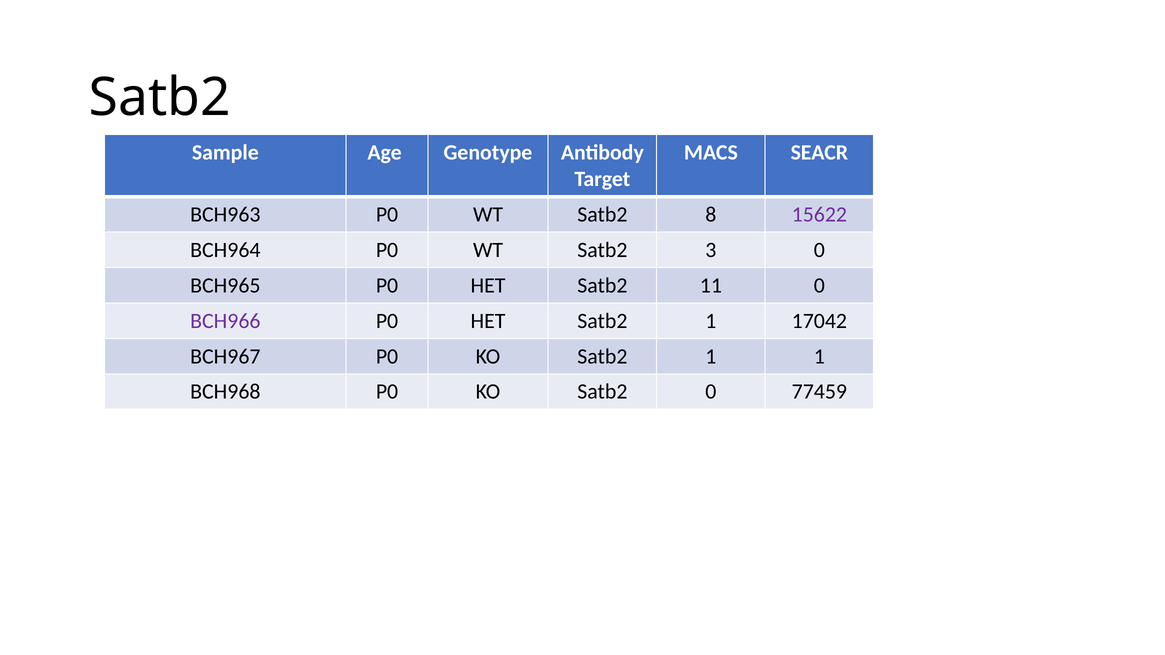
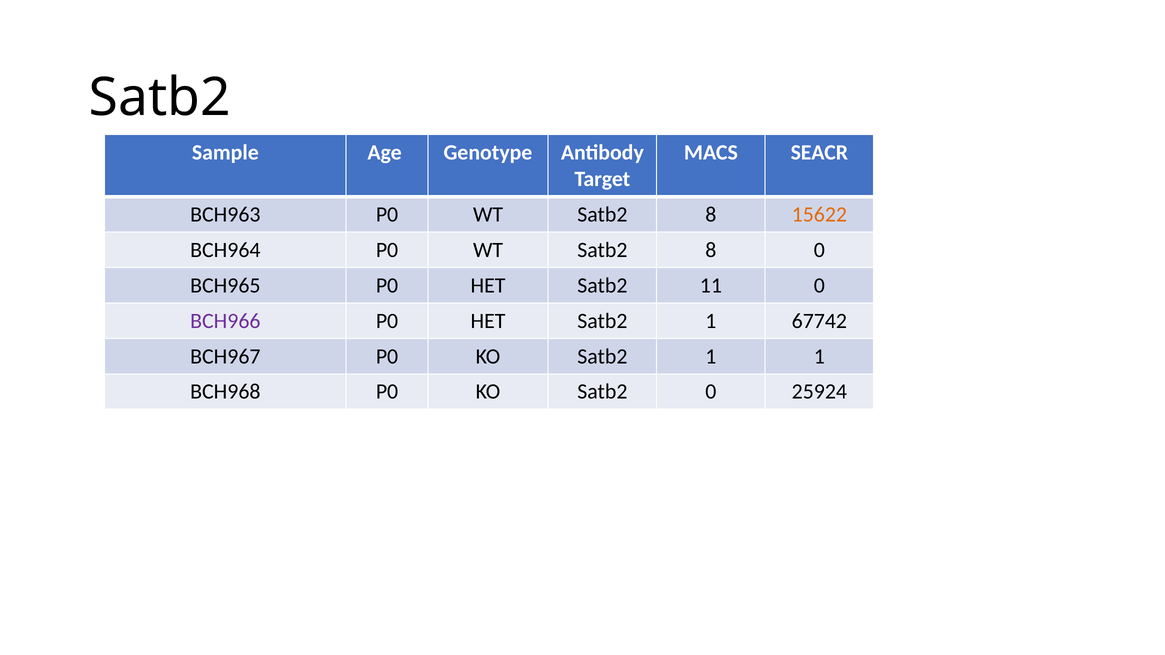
15622 colour: purple -> orange (819, 215)
3: 3 -> 8 (711, 250)
17042: 17042 -> 67742 (819, 321)
77459: 77459 -> 25924 (819, 392)
